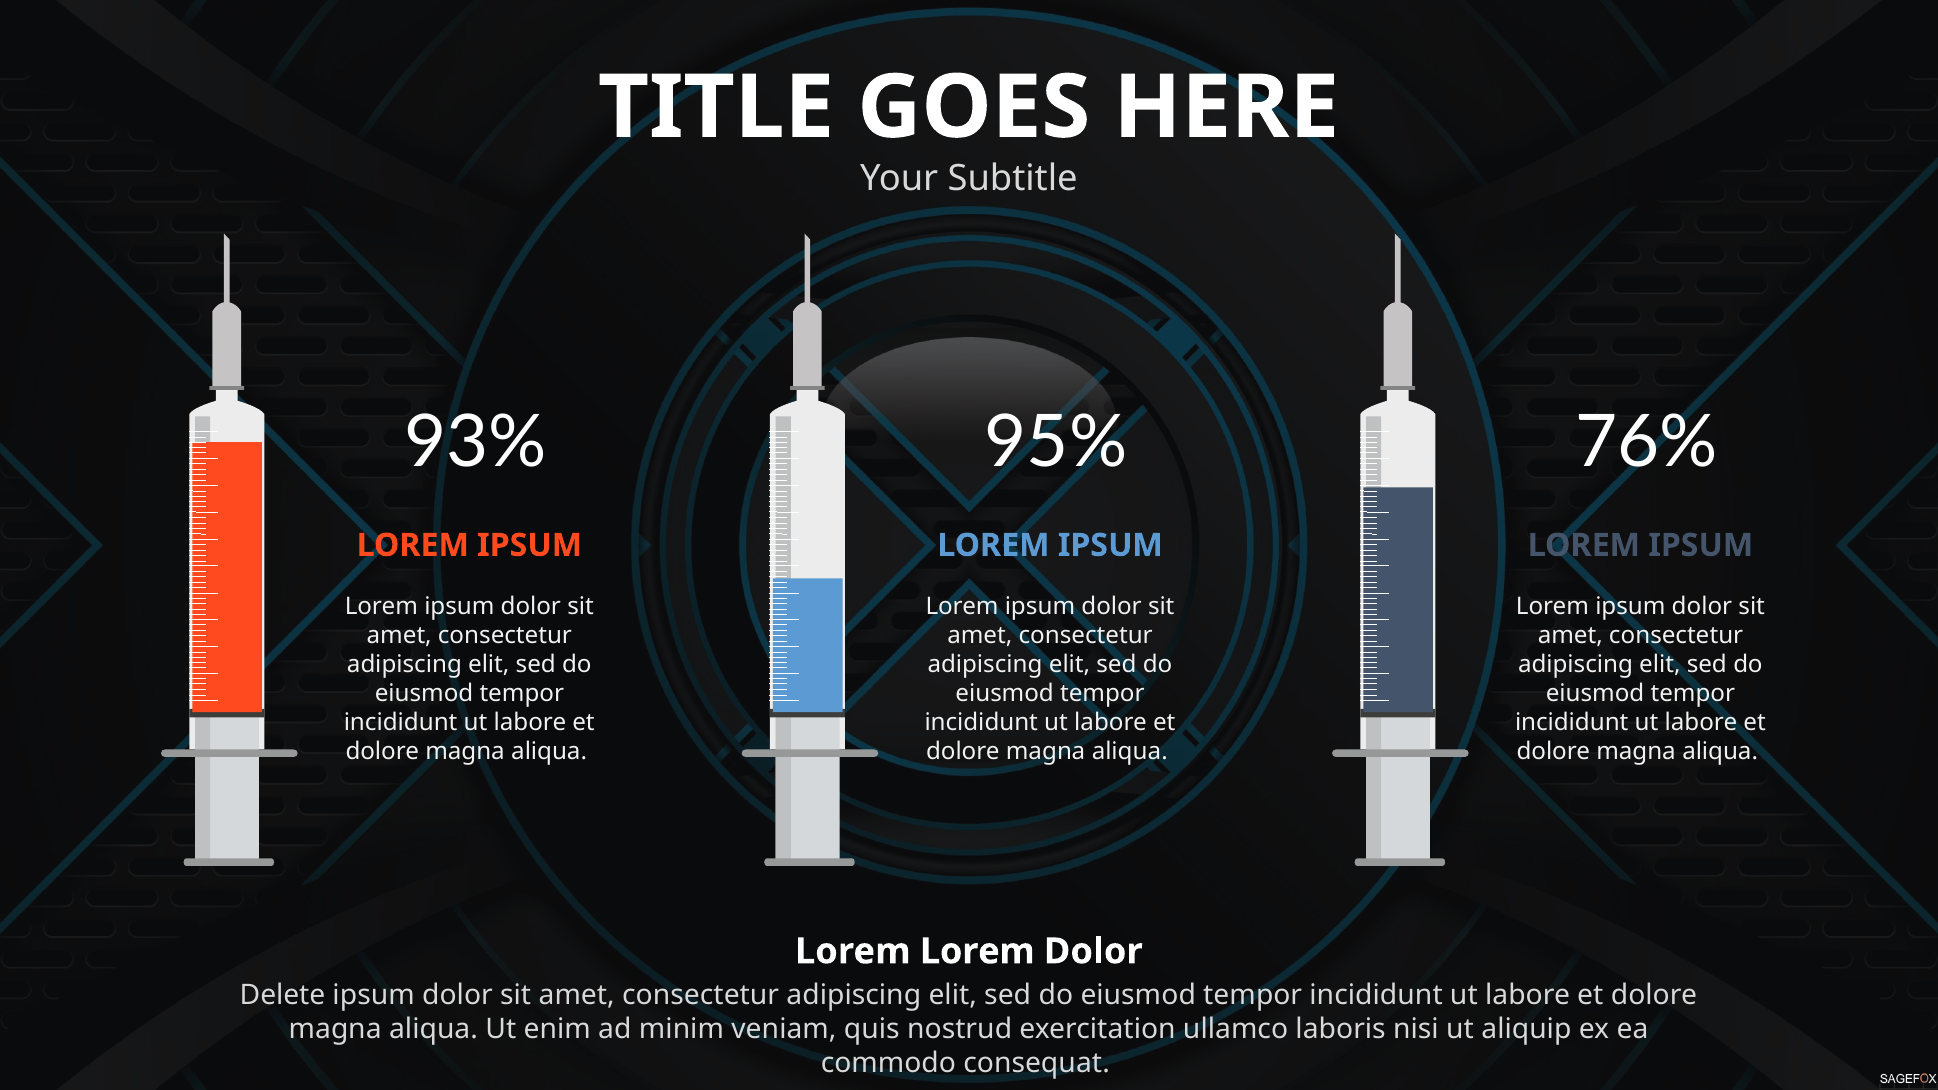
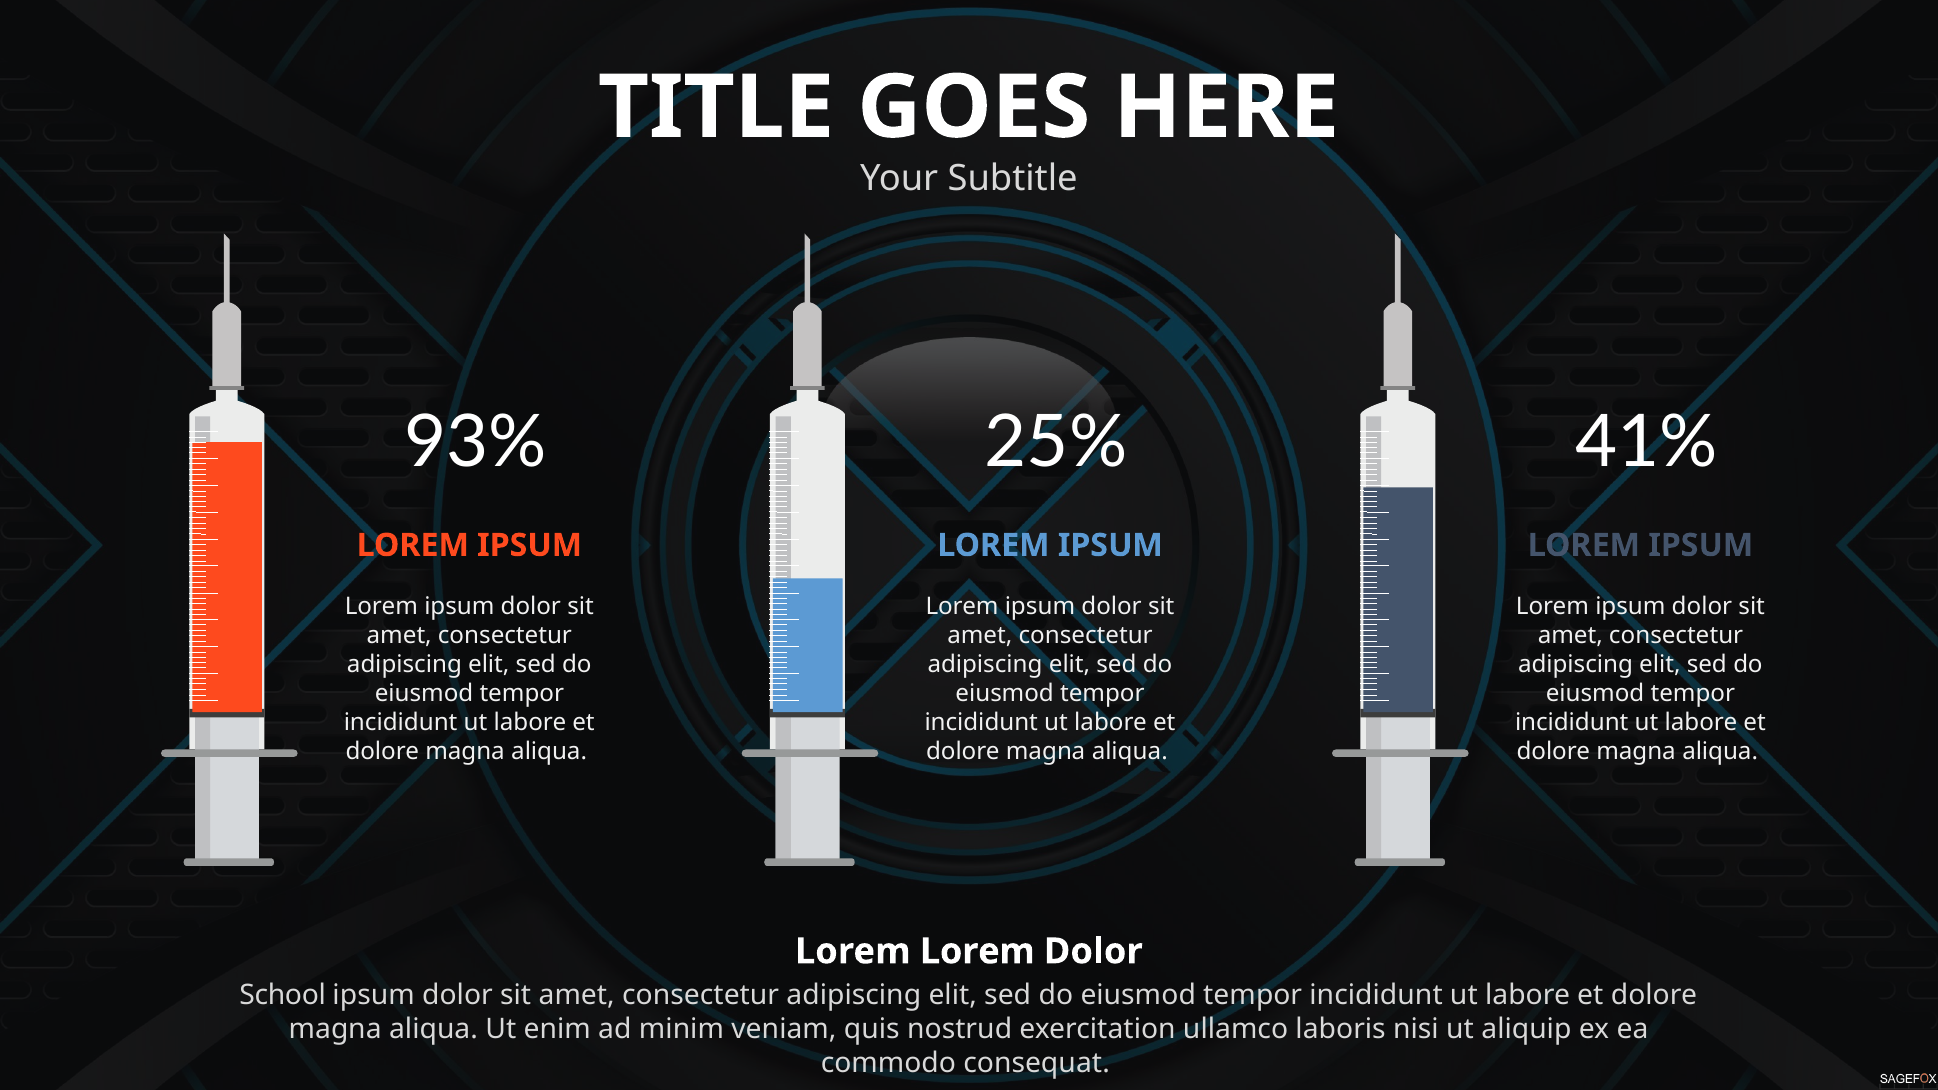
95%: 95% -> 25% (1056, 443)
76%: 76% -> 41% (1647, 443)
Delete: Delete -> School (283, 995)
